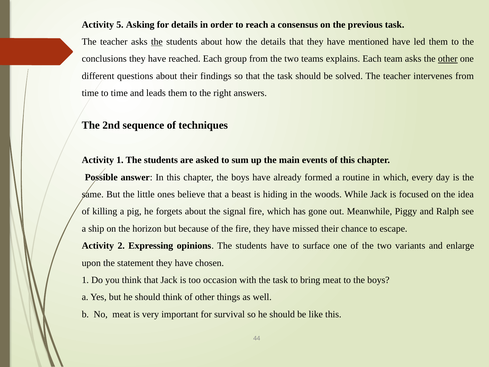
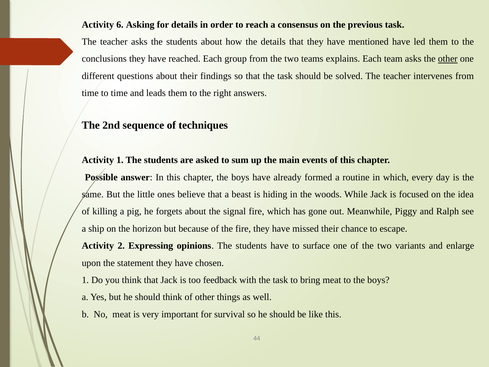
5: 5 -> 6 (120, 25)
the underline: present -> none (157, 42)
occasion: occasion -> feedback (220, 280)
